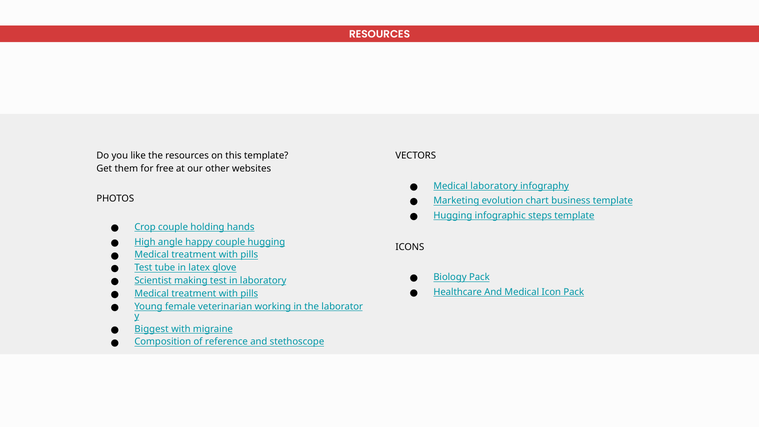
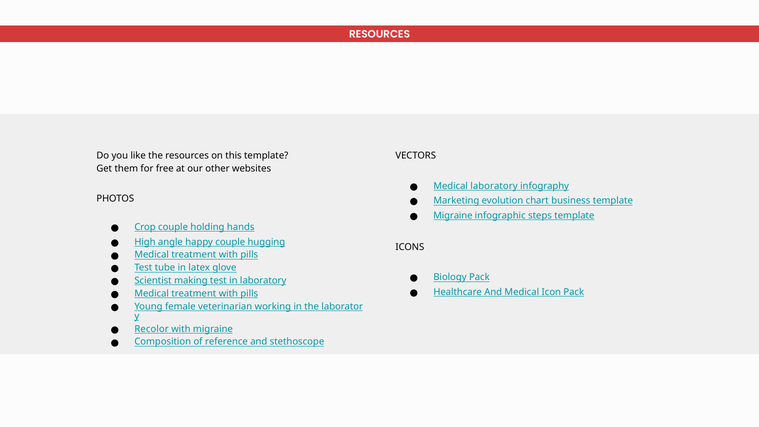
Hugging: Hugging -> Migraine (453, 216)
Biggest: Biggest -> Recolor (152, 329)
